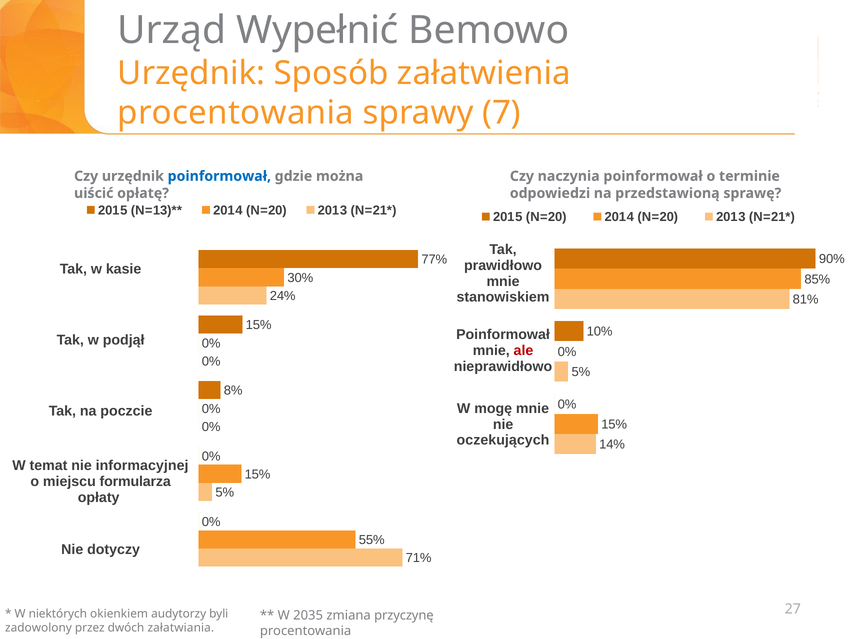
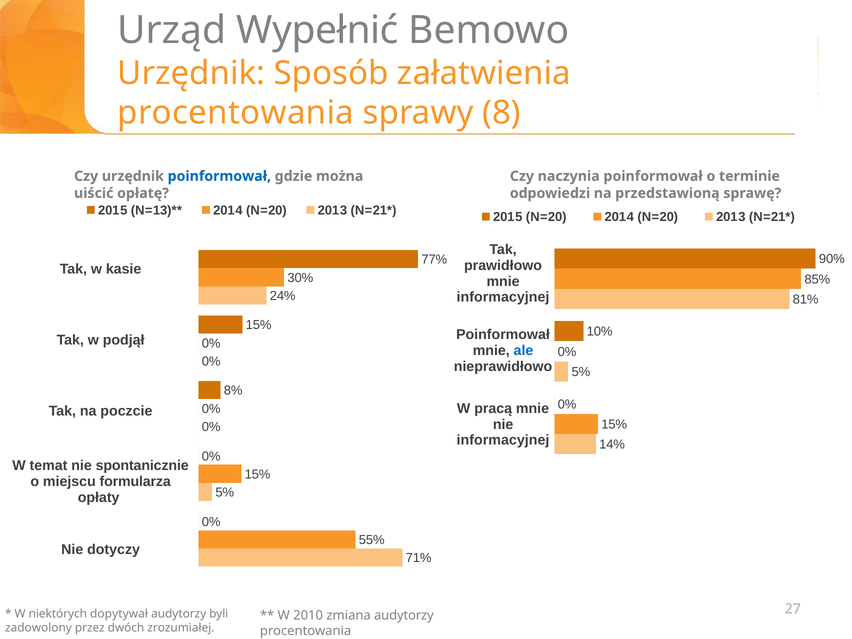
7: 7 -> 8 (501, 113)
stanowiskiem: stanowiskiem -> informacyjnej (503, 297)
ale colour: red -> blue (524, 351)
mogę: mogę -> pracą (493, 408)
oczekujących: oczekujących -> informacyjnej (503, 440)
informacyjnej: informacyjnej -> spontanicznie (142, 466)
okienkiem: okienkiem -> dopytywał (119, 614)
2035: 2035 -> 2010 (308, 615)
zmiana przyczynę: przyczynę -> audytorzy (404, 615)
załatwiania: załatwiania -> zrozumiałej (181, 628)
